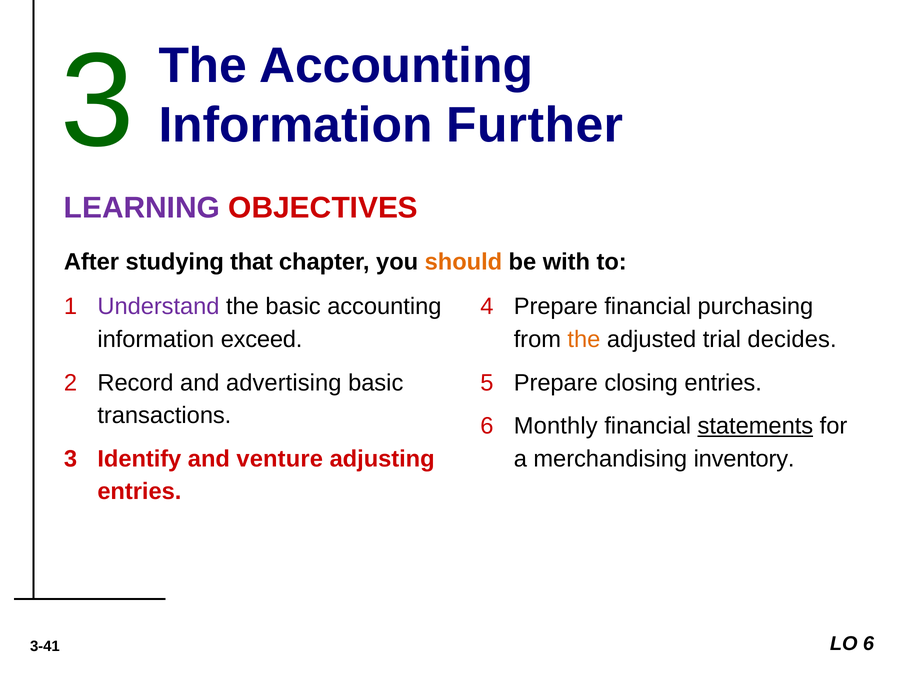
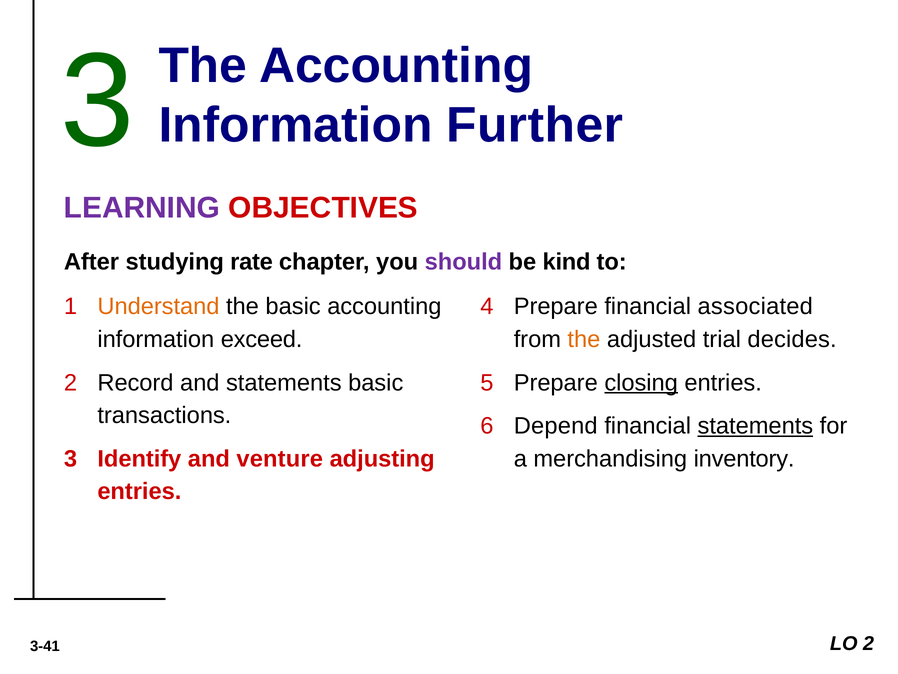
that: that -> rate (252, 262)
should colour: orange -> purple (463, 262)
with: with -> kind (567, 262)
Understand colour: purple -> orange (158, 306)
purchasing: purchasing -> associated (755, 306)
and advertising: advertising -> statements (284, 382)
closing underline: none -> present (641, 382)
Monthly: Monthly -> Depend (556, 426)
LO 6: 6 -> 2 (869, 643)
